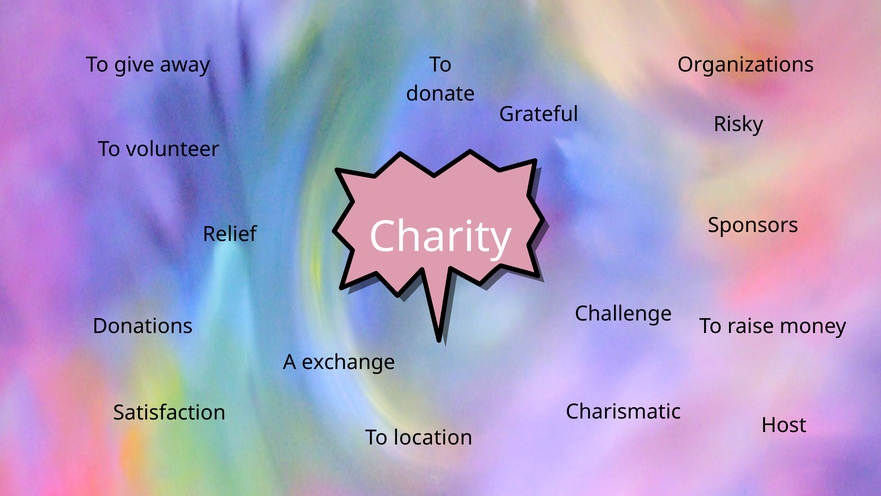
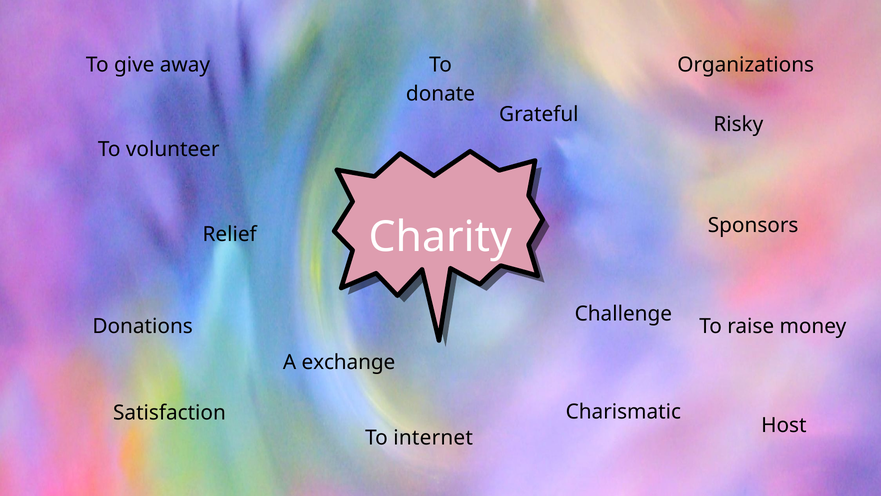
location: location -> internet (433, 437)
